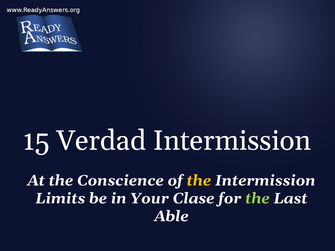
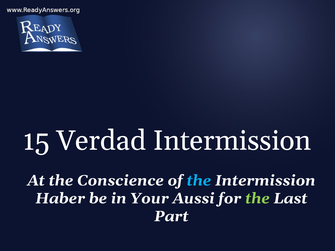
the colour: yellow -> light blue (199, 181)
Limits: Limits -> Haber (60, 199)
Clase: Clase -> Aussi (194, 199)
Able: Able -> Part (171, 216)
